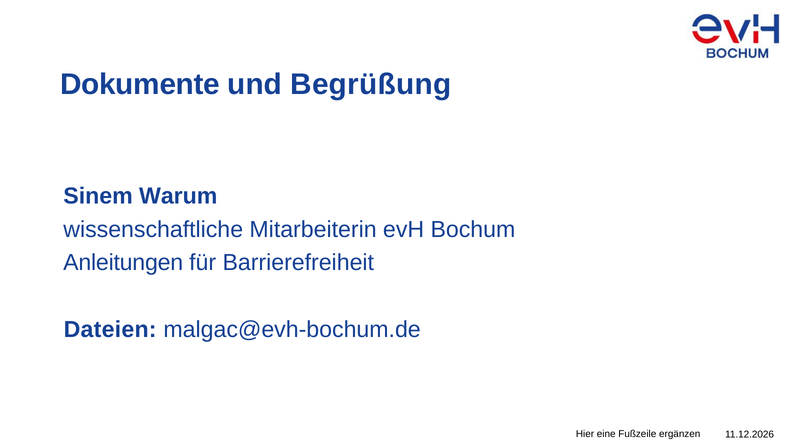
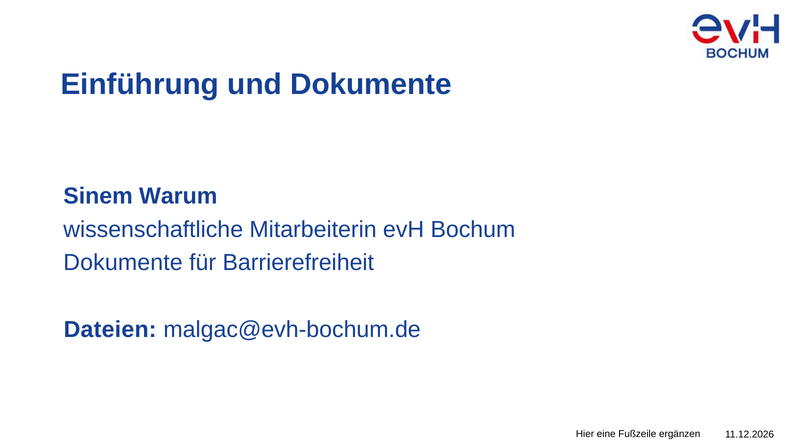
Dokumente: Dokumente -> Einführung (140, 84)
und Begrüßung: Begrüßung -> Dokumente (371, 84)
Anleitungen: Anleitungen -> Dokumente (123, 263)
